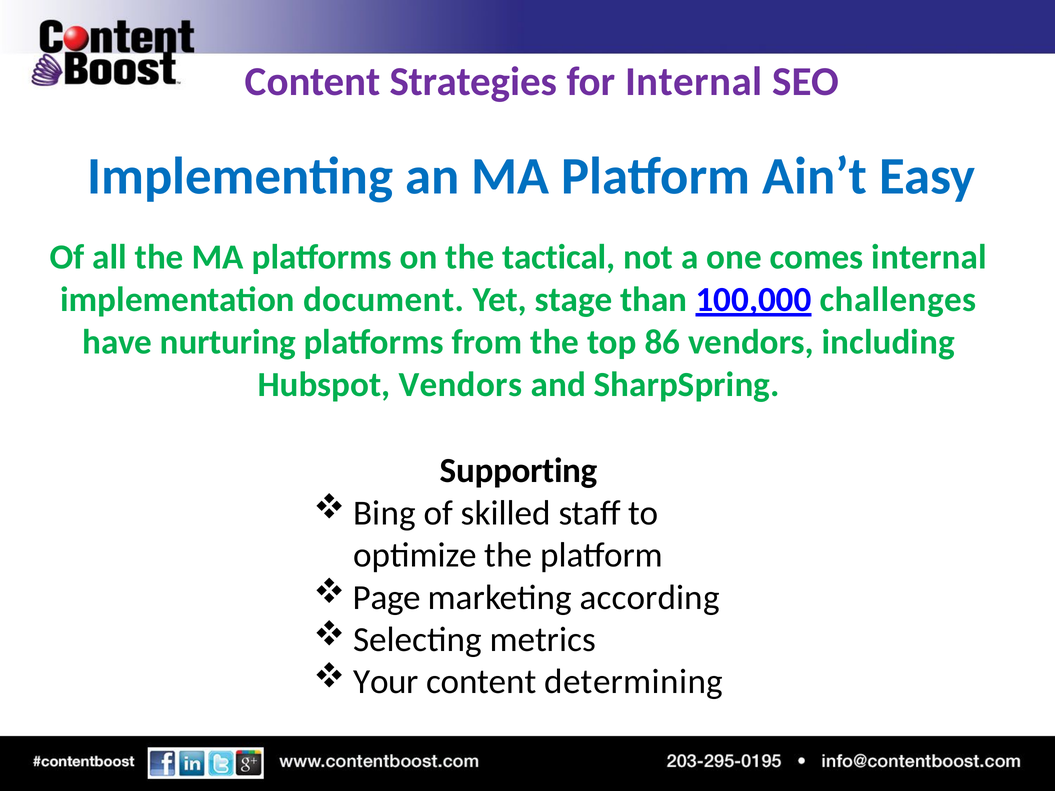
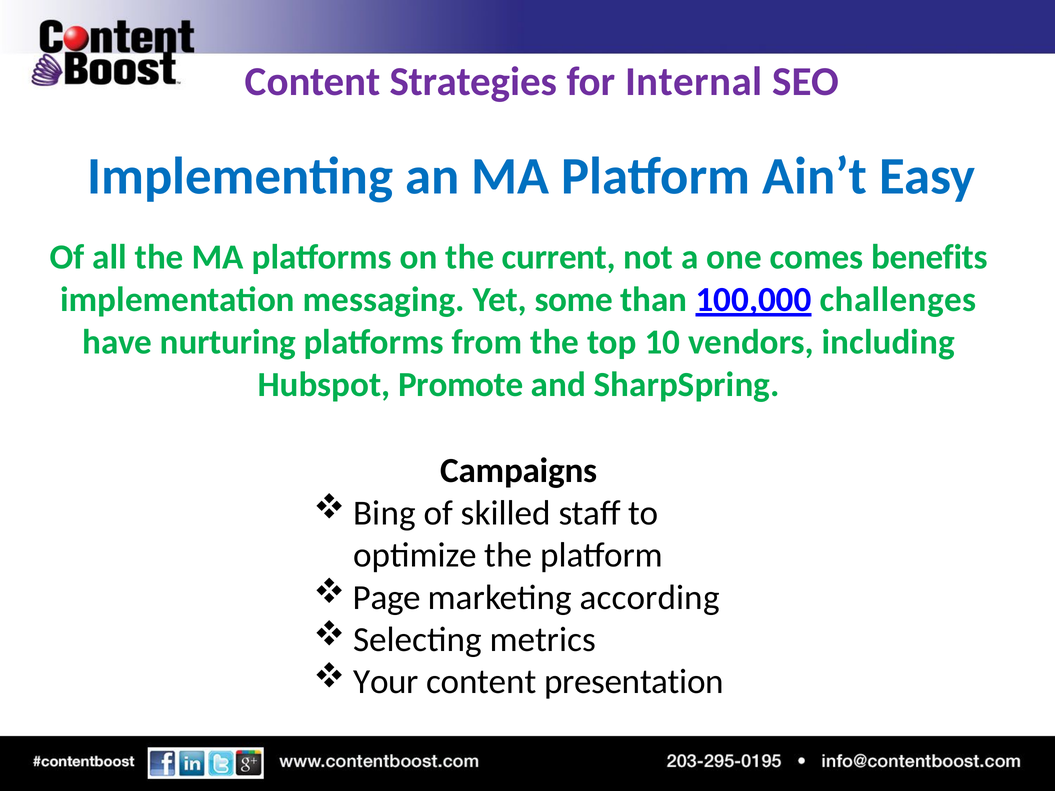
tactical: tactical -> current (559, 257)
comes internal: internal -> benefits (929, 257)
document: document -> messaging (384, 300)
stage: stage -> some (574, 300)
86: 86 -> 10 (662, 342)
Hubspot Vendors: Vendors -> Promote (461, 385)
Supporting: Supporting -> Campaigns (519, 471)
determining: determining -> presentation (634, 682)
